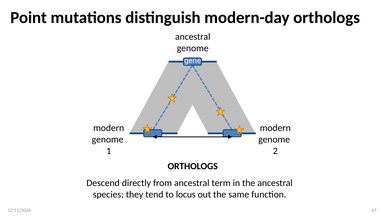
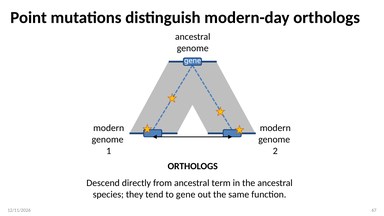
to locus: locus -> gene (186, 195)
